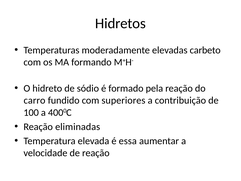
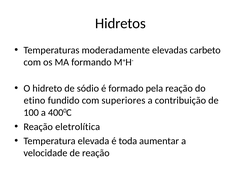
carro: carro -> etino (34, 100)
eliminadas: eliminadas -> eletrolítica (78, 127)
essa: essa -> toda (128, 141)
